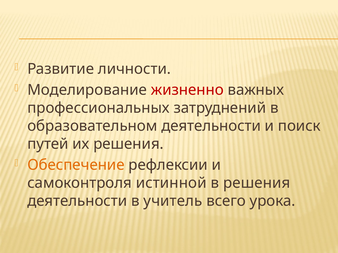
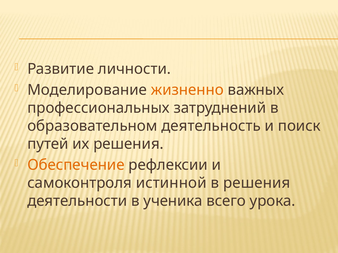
жизненно colour: red -> orange (187, 90)
образовательном деятельности: деятельности -> деятельность (211, 126)
учитель: учитель -> ученика (173, 201)
